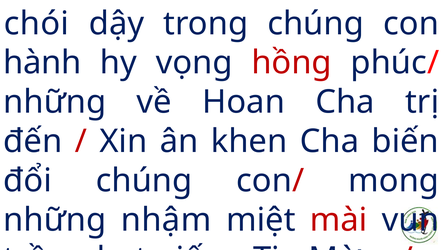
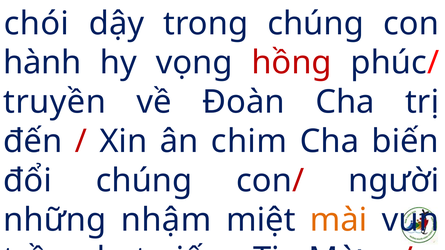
những: những -> truyền (55, 102)
Hoan: Hoan -> Đoàn (243, 102)
khen: khen -> chim (249, 142)
mong: mong -> người (394, 181)
mài colour: red -> orange (339, 220)
